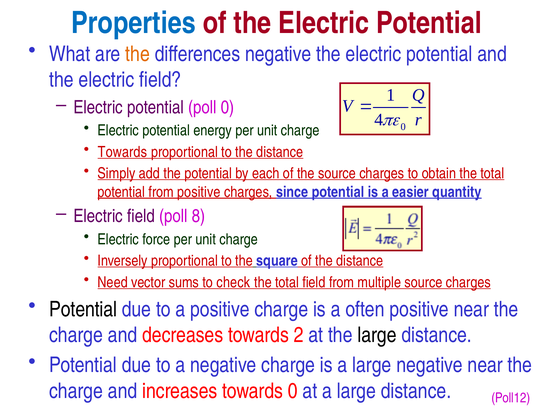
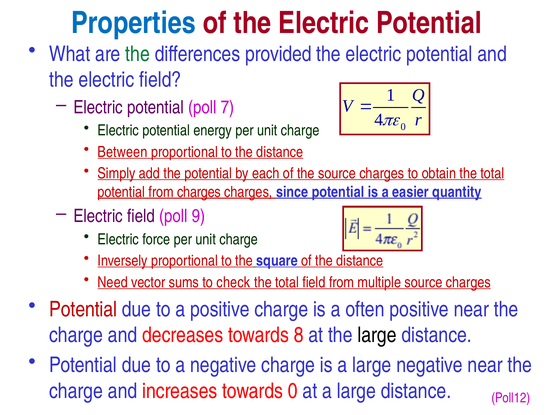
the colour: orange -> green (138, 54)
differences negative: negative -> provided (278, 54)
poll 0: 0 -> 7 (228, 107)
Towards: Towards -> Between (122, 152)
from positive: positive -> charges (199, 192)
8: 8 -> 9 (198, 216)
Potential colour: black -> red (83, 309)
2: 2 -> 8 (299, 335)
